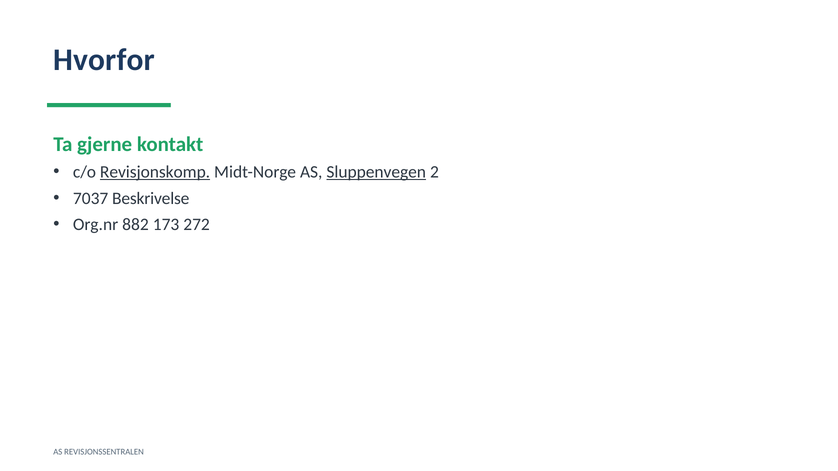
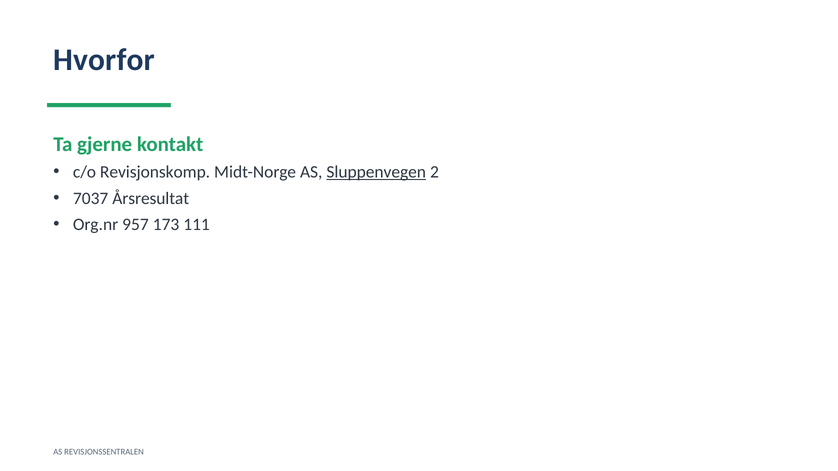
Revisjonskomp underline: present -> none (155, 172)
Beskrivelse: Beskrivelse -> Årsresultat (151, 199)
882: 882 -> 957 (135, 225)
272: 272 -> 111 (197, 225)
